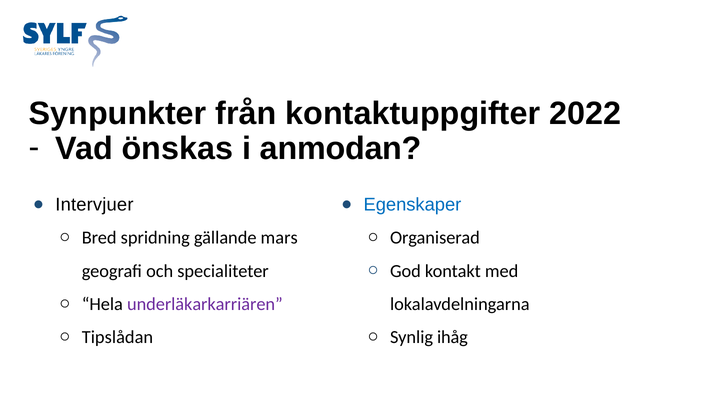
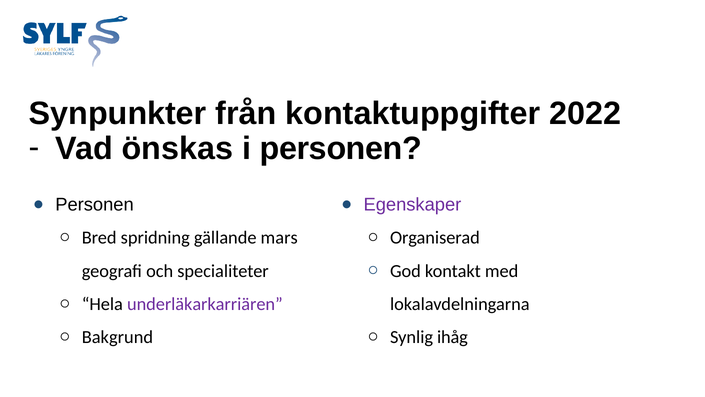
i anmodan: anmodan -> personen (341, 148)
Intervjuer: Intervjuer -> Personen (95, 205)
Egenskaper colour: blue -> purple (412, 205)
Tipslådan: Tipslådan -> Bakgrund (117, 337)
